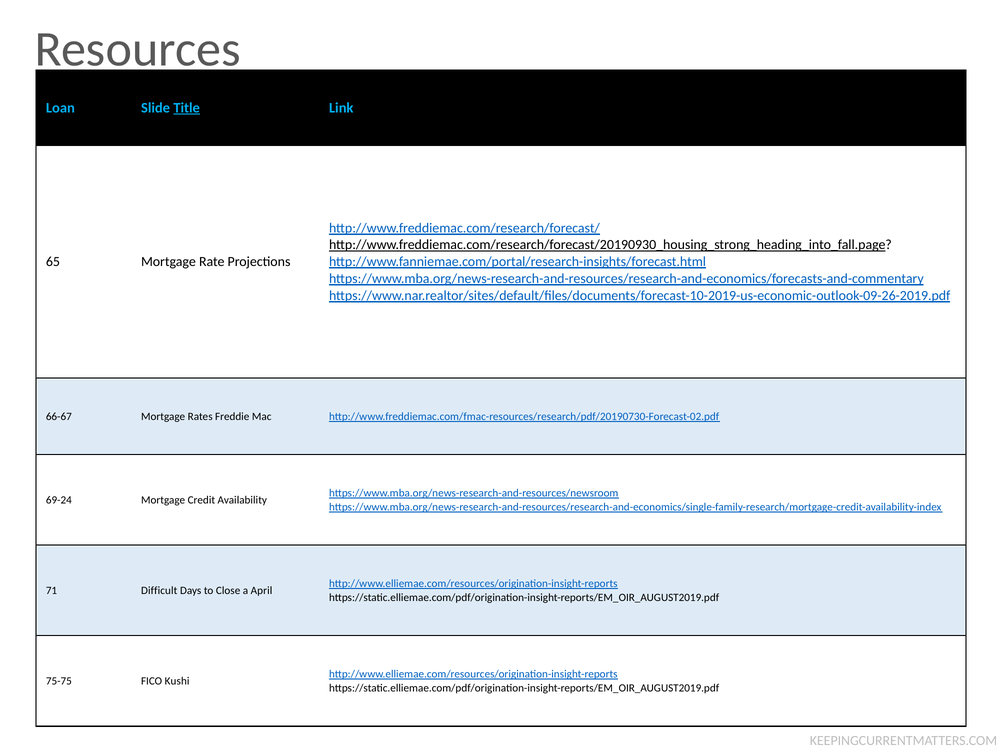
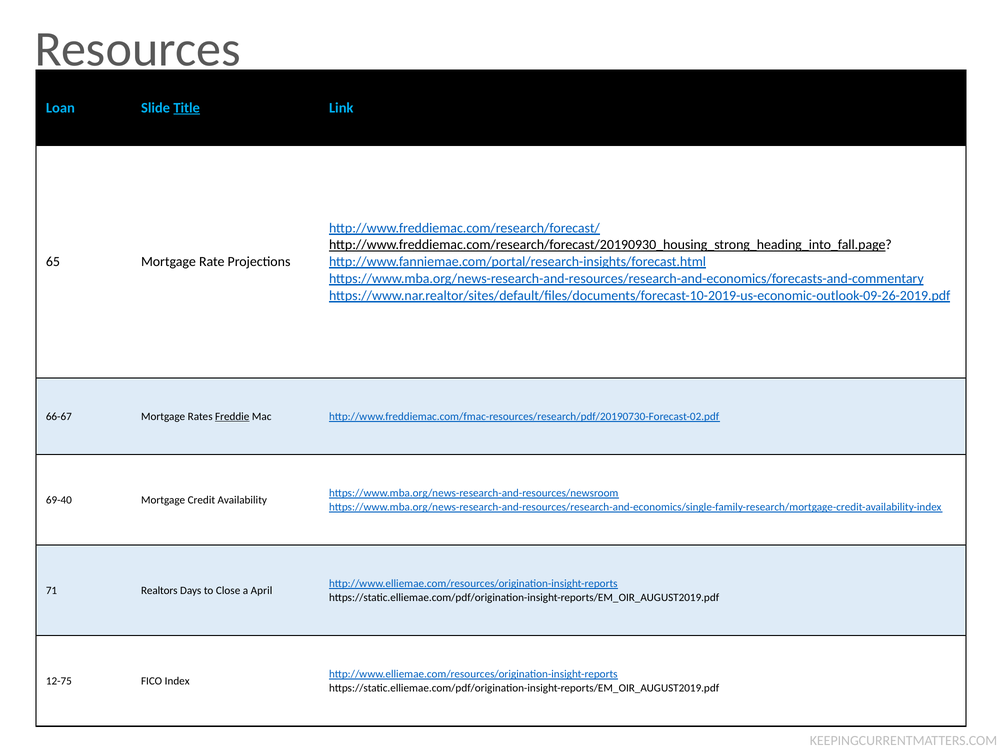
Freddie underline: none -> present (232, 417)
69-24: 69-24 -> 69-40 (59, 500)
Difficult: Difficult -> Realtors (159, 591)
75-75: 75-75 -> 12-75 (59, 682)
Kushi: Kushi -> Index (177, 682)
